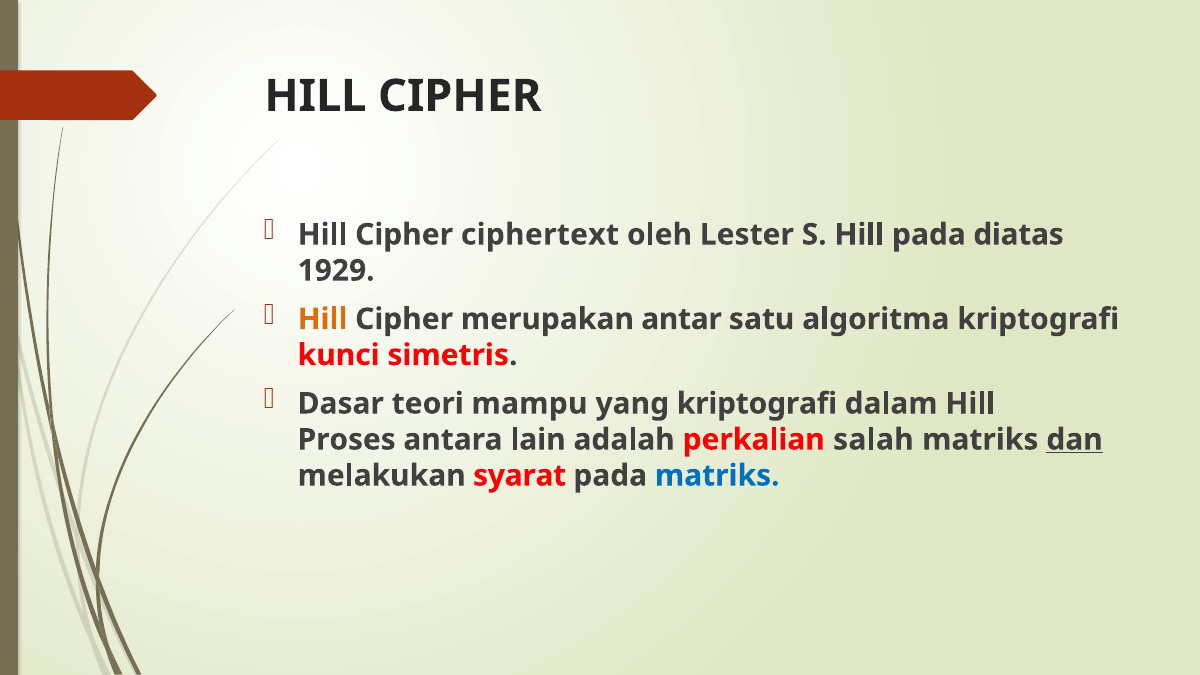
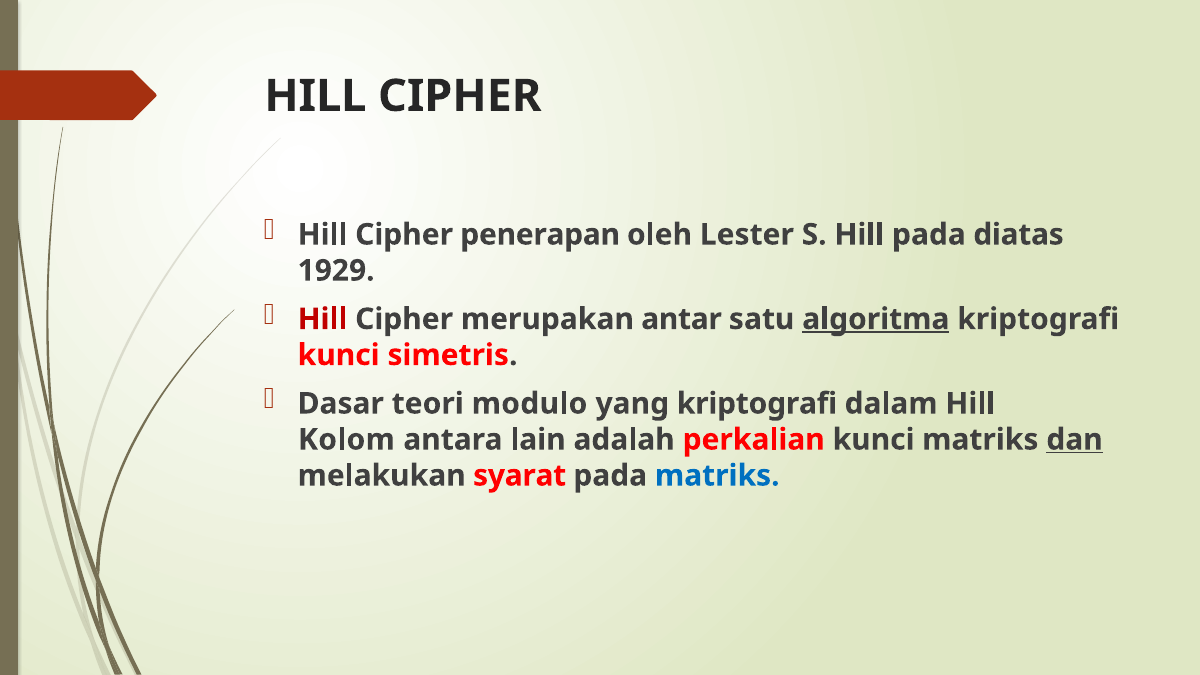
ciphertext: ciphertext -> penerapan (540, 235)
Hill colour: orange -> red (322, 319)
algoritma underline: none -> present (876, 319)
mampu: mampu -> modulo (530, 404)
Proses: Proses -> Kolom (346, 440)
perkalian salah: salah -> kunci (874, 440)
